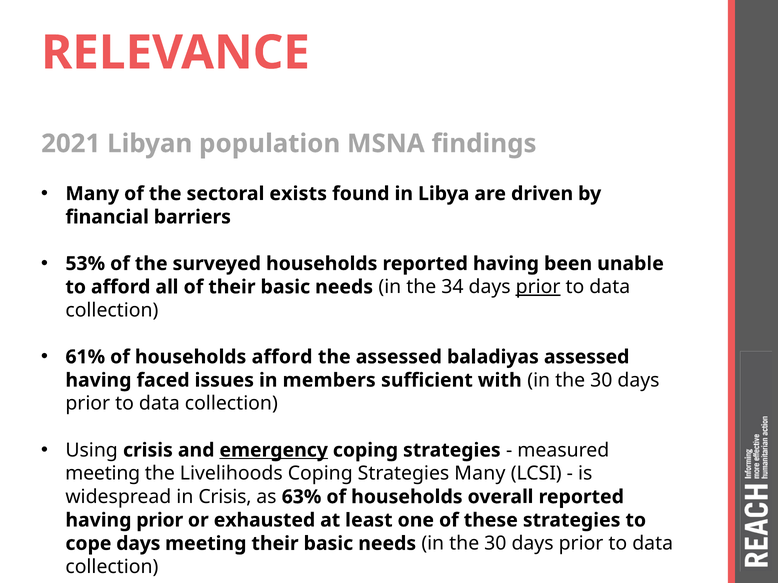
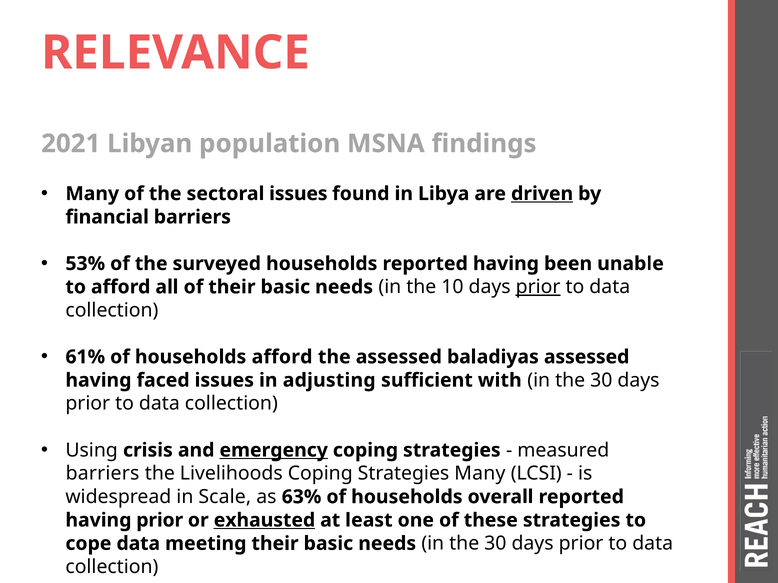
sectoral exists: exists -> issues (298, 194)
driven underline: none -> present (542, 194)
34: 34 -> 10 (452, 287)
members: members -> adjusting (329, 381)
meeting: meeting -> barriers (103, 474)
in Crisis: Crisis -> Scale (225, 497)
exhausted underline: none -> present (264, 521)
cope days: days -> data (138, 544)
